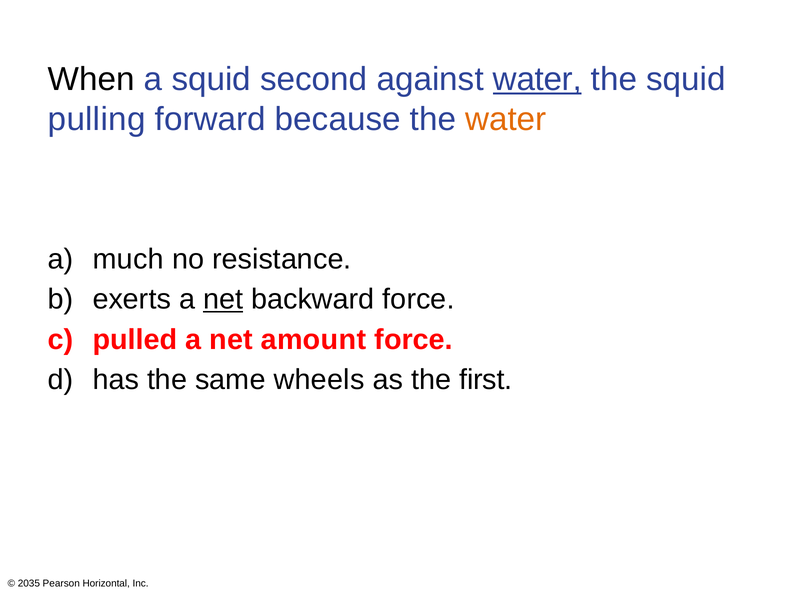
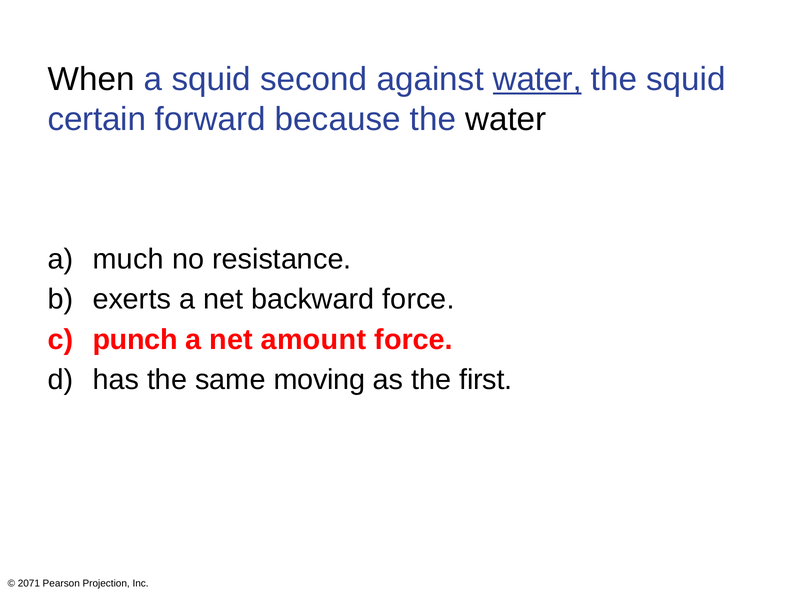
pulling: pulling -> certain (97, 119)
water colour: orange -> black (506, 119)
net underline: present -> none (223, 300)
pulled: pulled -> punch (135, 340)
wheels: wheels -> moving (319, 380)
2035: 2035 -> 2071 (29, 584)
Horizontal: Horizontal -> Projection (106, 584)
